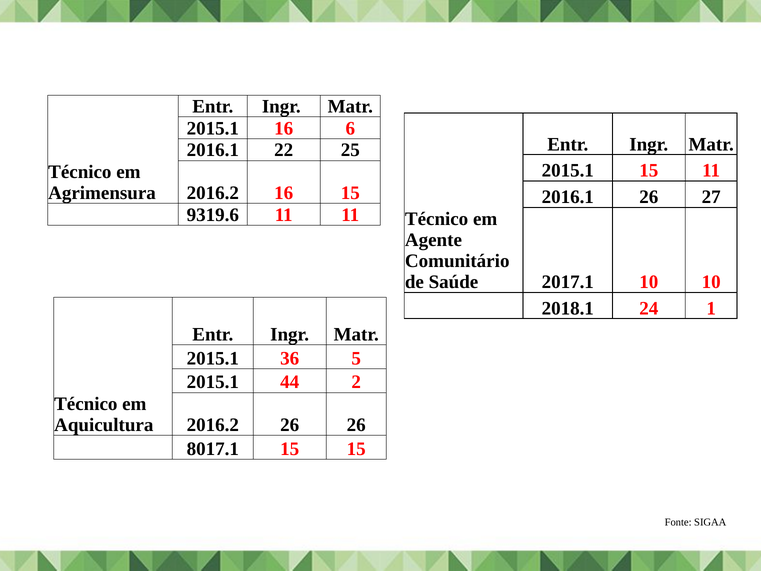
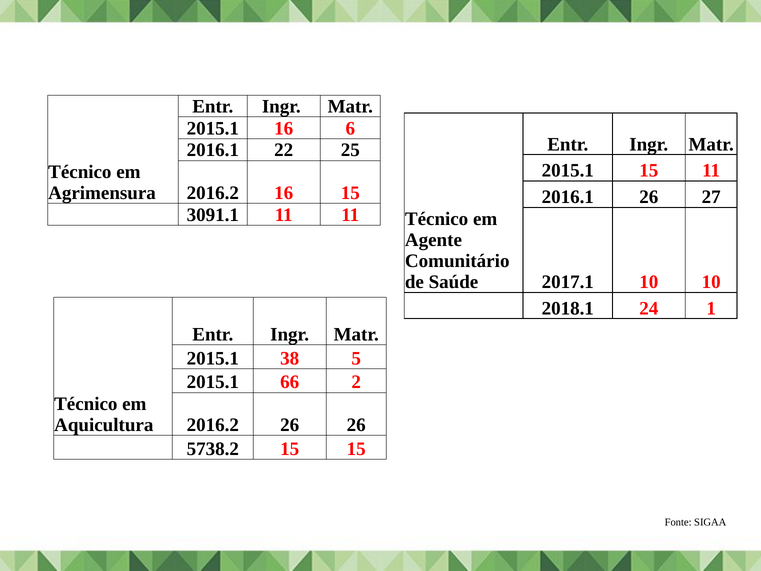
9319.6: 9319.6 -> 3091.1 (213, 215)
36: 36 -> 38 (290, 358)
44: 44 -> 66 (290, 382)
8017.1: 8017.1 -> 5738.2 (213, 449)
